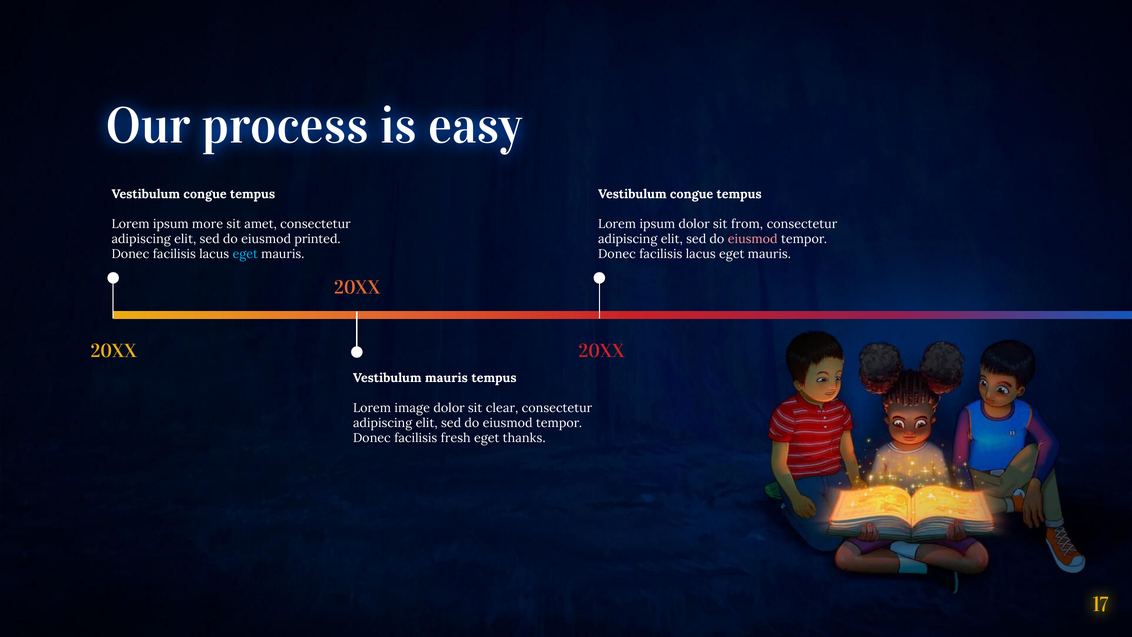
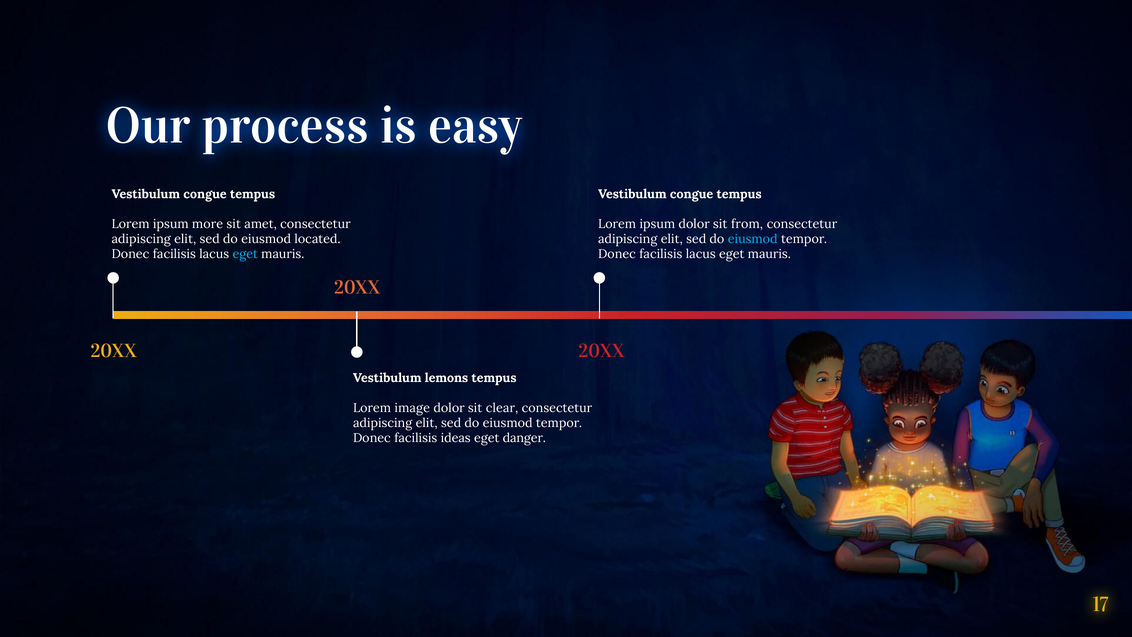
printed: printed -> located (318, 239)
eiusmod colour: pink -> light blue (753, 239)
Vestibulum mauris: mauris -> lemons (446, 378)
fresh: fresh -> ideas (456, 438)
thanks: thanks -> danger (524, 438)
